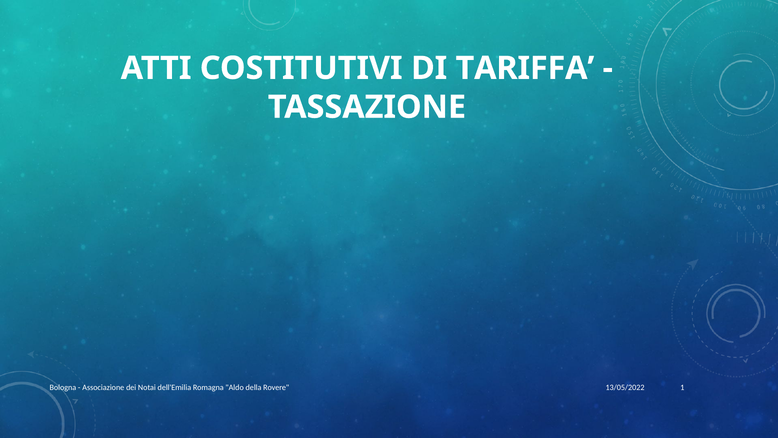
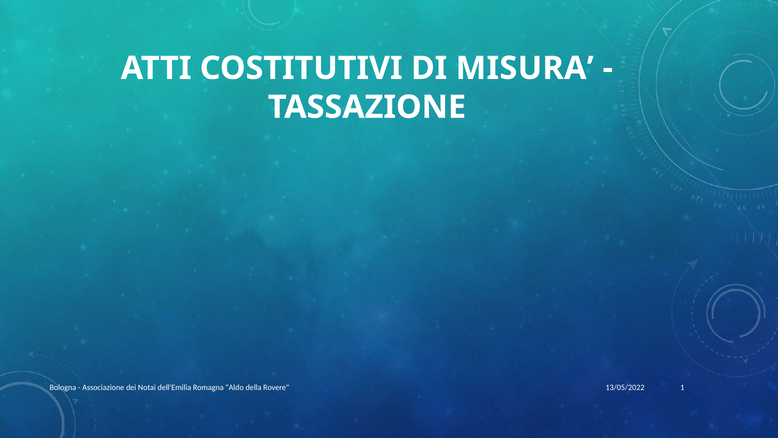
TARIFFA: TARIFFA -> MISURA (525, 68)
